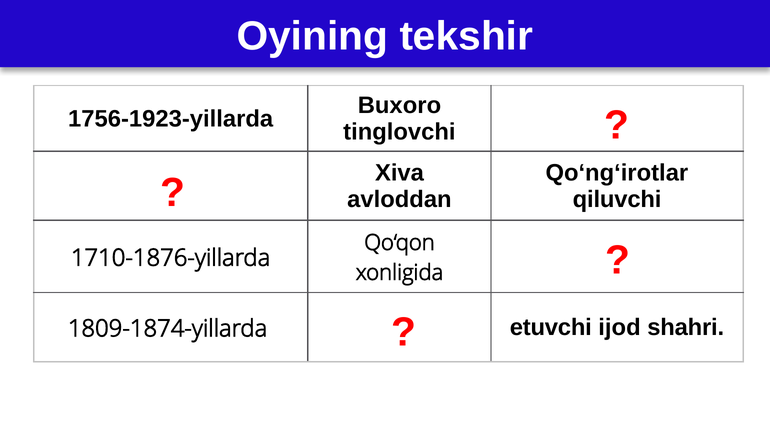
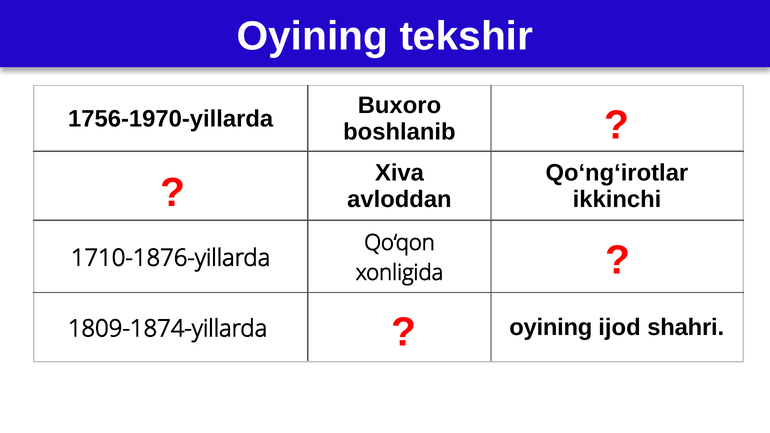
1756-1923-yillarda: 1756-1923-yillarda -> 1756-1970-yillarda (171, 119)
tinglovchi: tinglovchi -> boshlanib (399, 132)
qiluvchi: qiluvchi -> ikkinchi (617, 200)
etuvchi: etuvchi -> oyining (551, 328)
